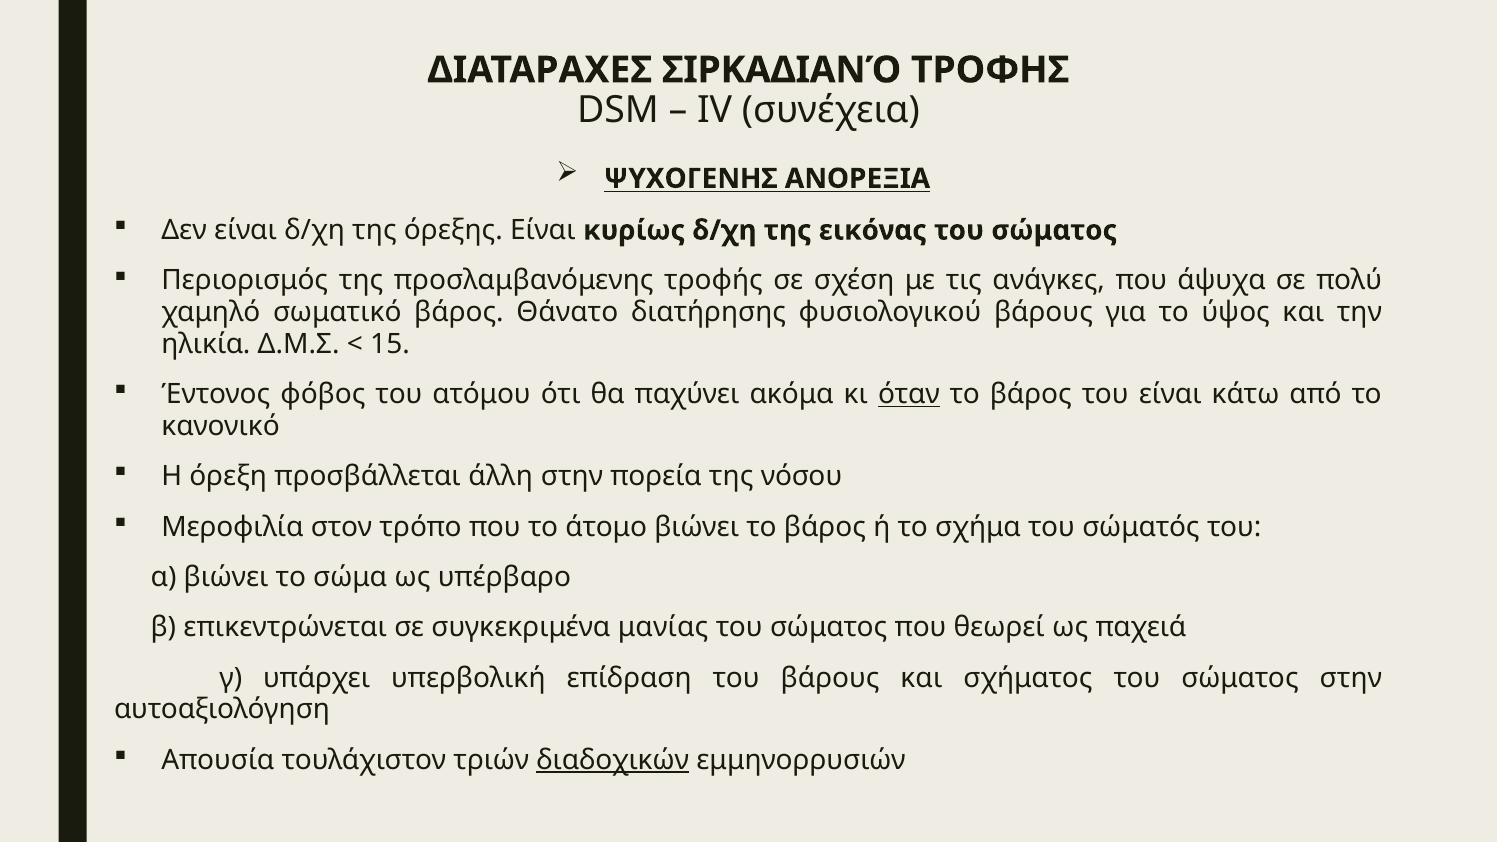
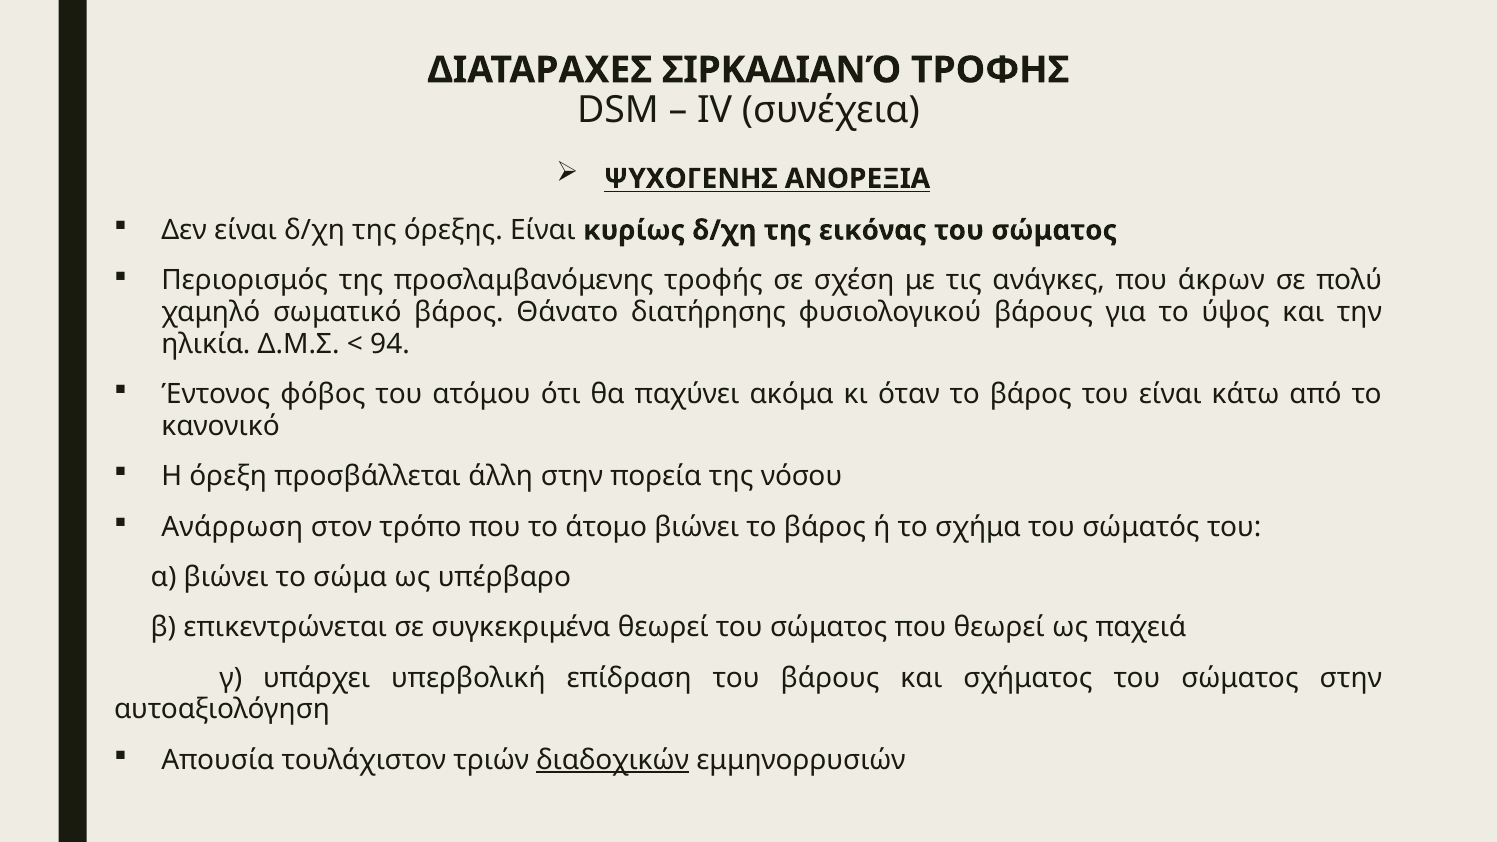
άψυχα: άψυχα -> άκρων (1221, 281)
15: 15 -> 94 (390, 344)
όταν underline: present -> none (909, 394)
Μεροφιλία: Μεροφιλία -> Ανάρρωση (232, 527)
συγκεκριμένα μανίας: μανίας -> θεωρεί (663, 628)
